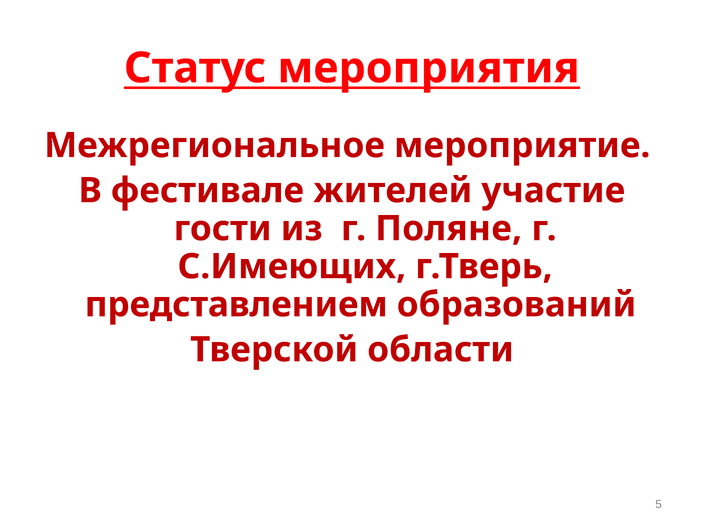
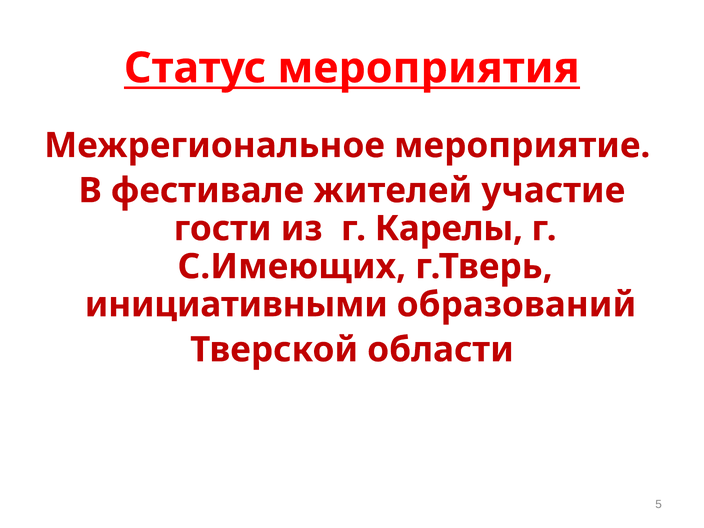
Поляне: Поляне -> Карелы (449, 229)
представлением: представлением -> инициативными (236, 305)
